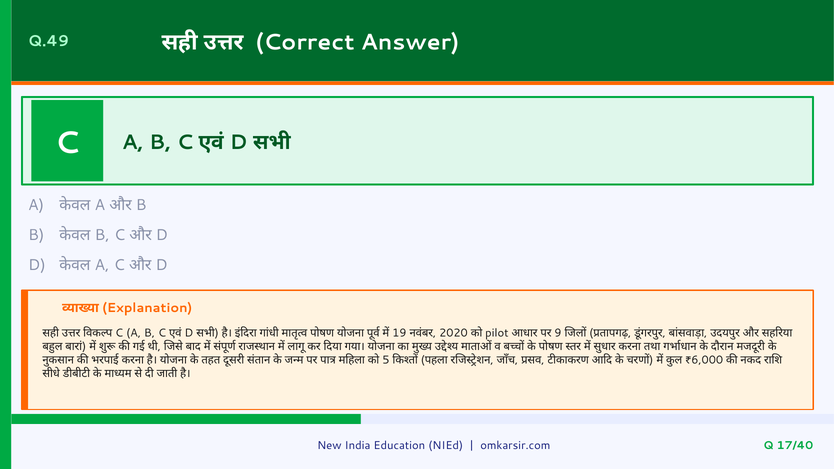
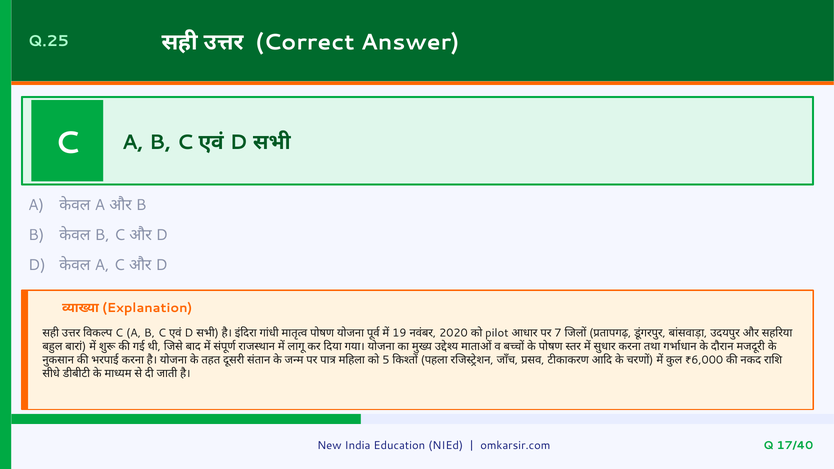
Q.49: Q.49 -> Q.25 (48, 41)
9: 9 -> 7 (558, 333)
